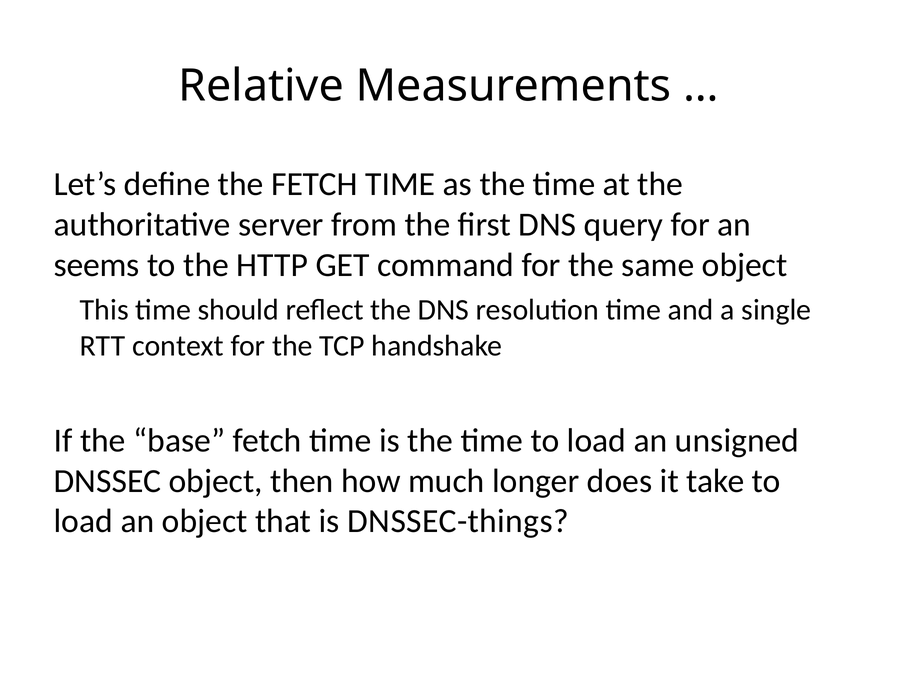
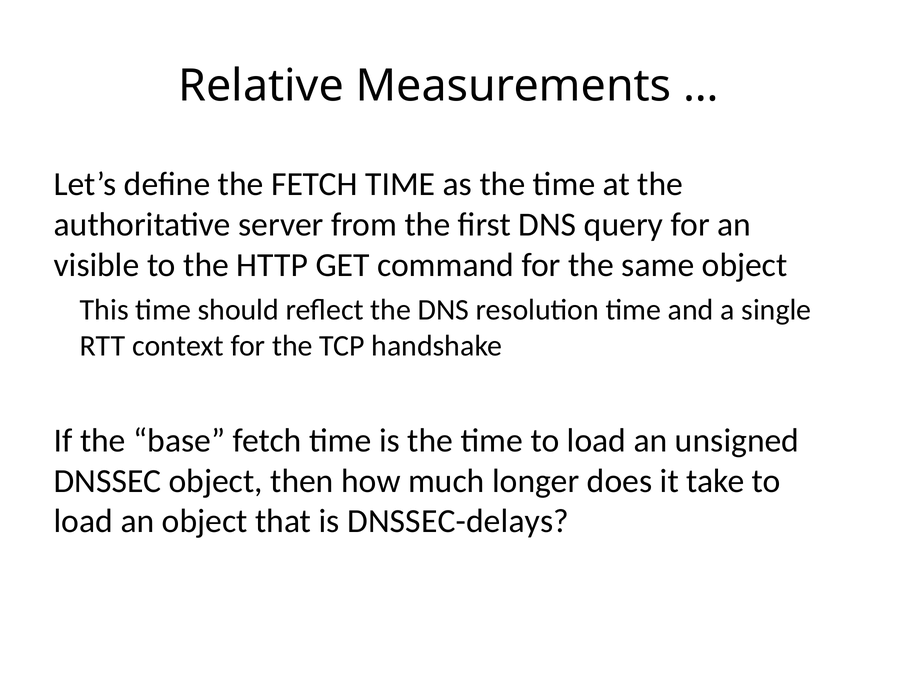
seems: seems -> visible (97, 265)
DNSSEC-things: DNSSEC-things -> DNSSEC-delays (458, 521)
